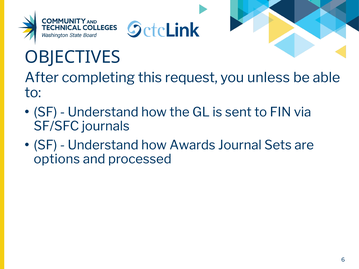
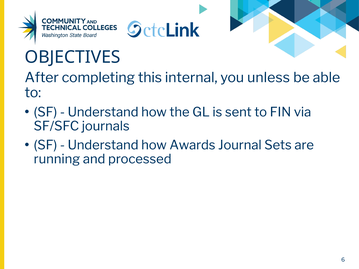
request: request -> internal (191, 78)
options: options -> running (57, 159)
